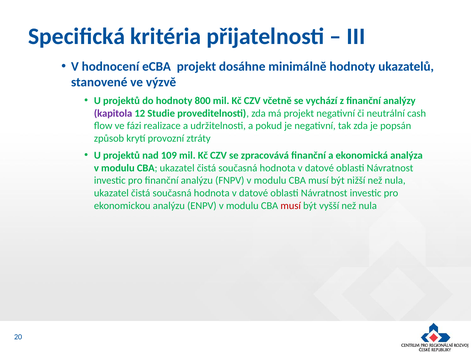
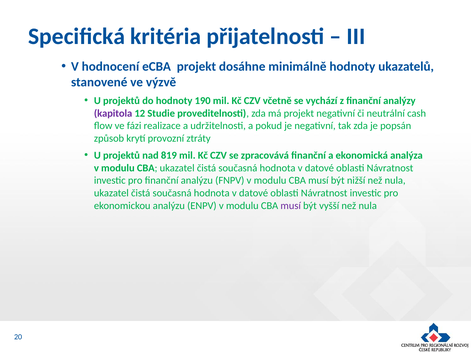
800: 800 -> 190 (203, 101)
109: 109 -> 819 (169, 156)
musí colour: red -> purple (291, 206)
